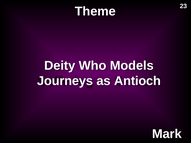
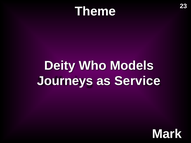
Antioch: Antioch -> Service (137, 81)
